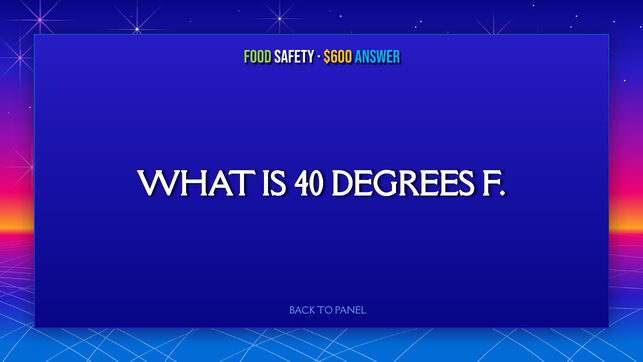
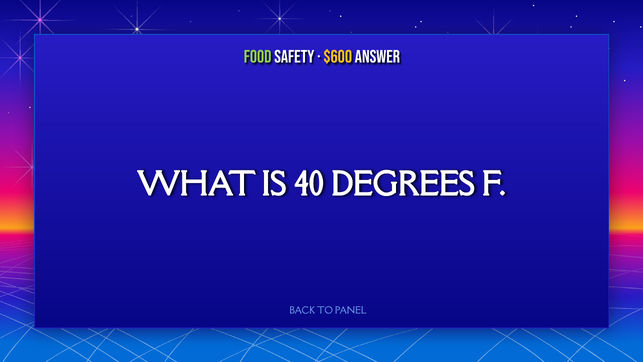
aNSWER colour: light blue -> white (377, 57)
